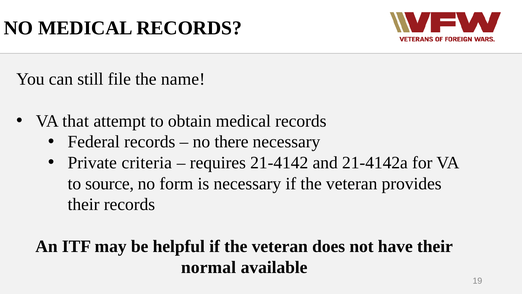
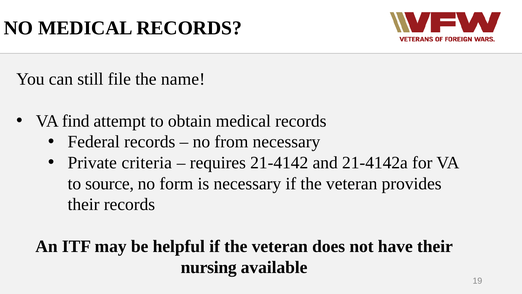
that: that -> find (76, 121)
there: there -> from (231, 142)
normal: normal -> nursing (209, 267)
